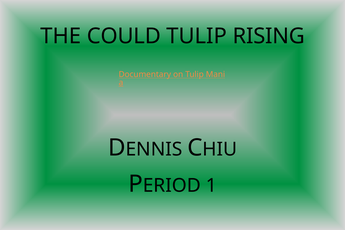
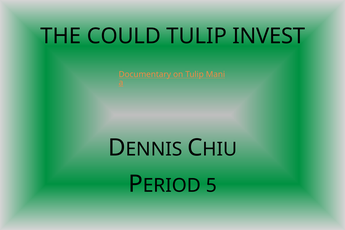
RISING: RISING -> INVEST (269, 36)
1: 1 -> 5 (211, 186)
